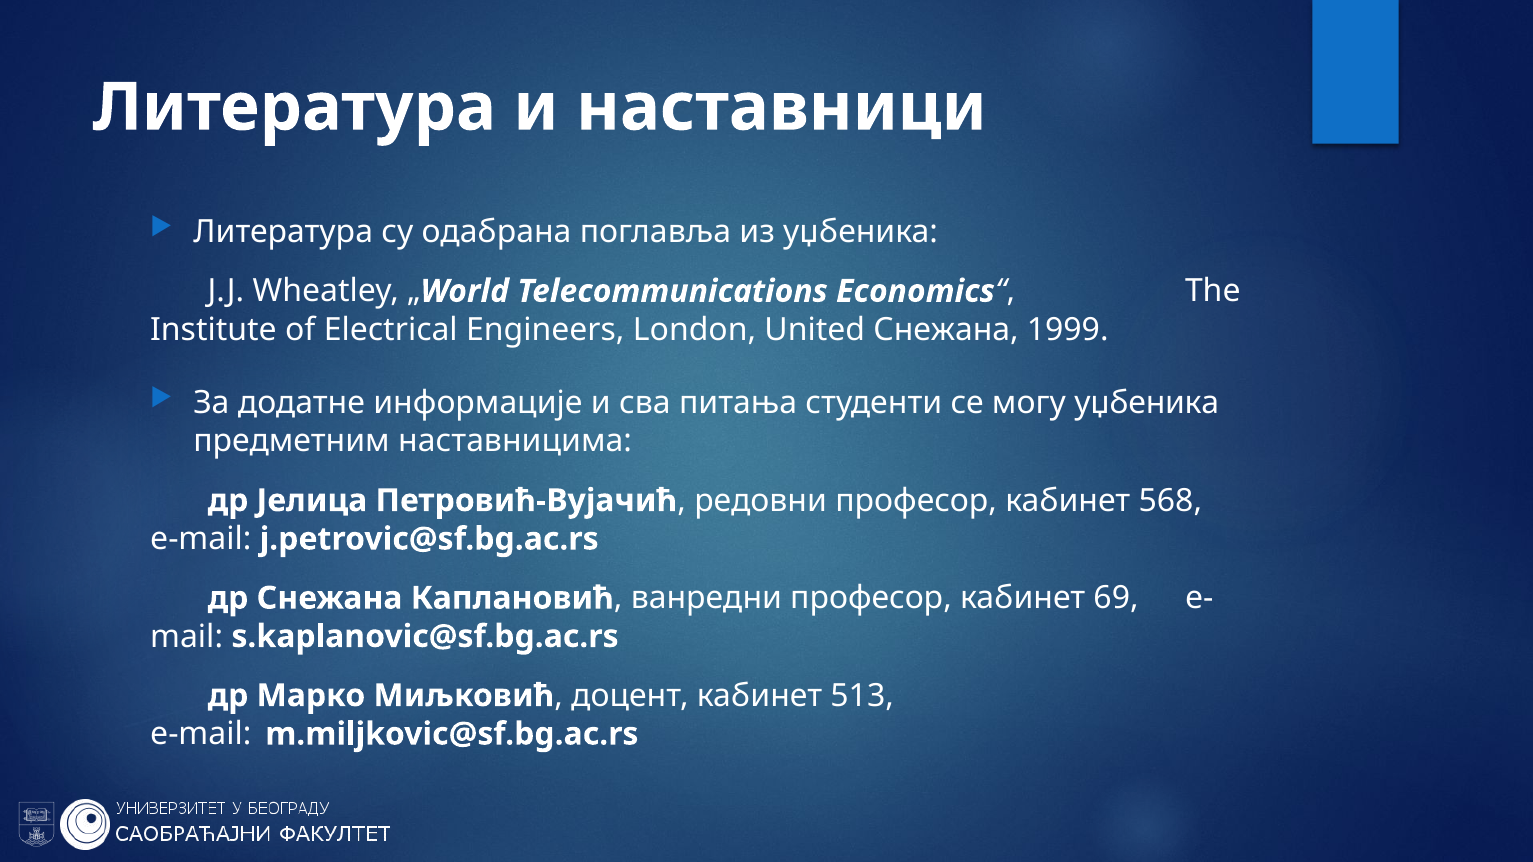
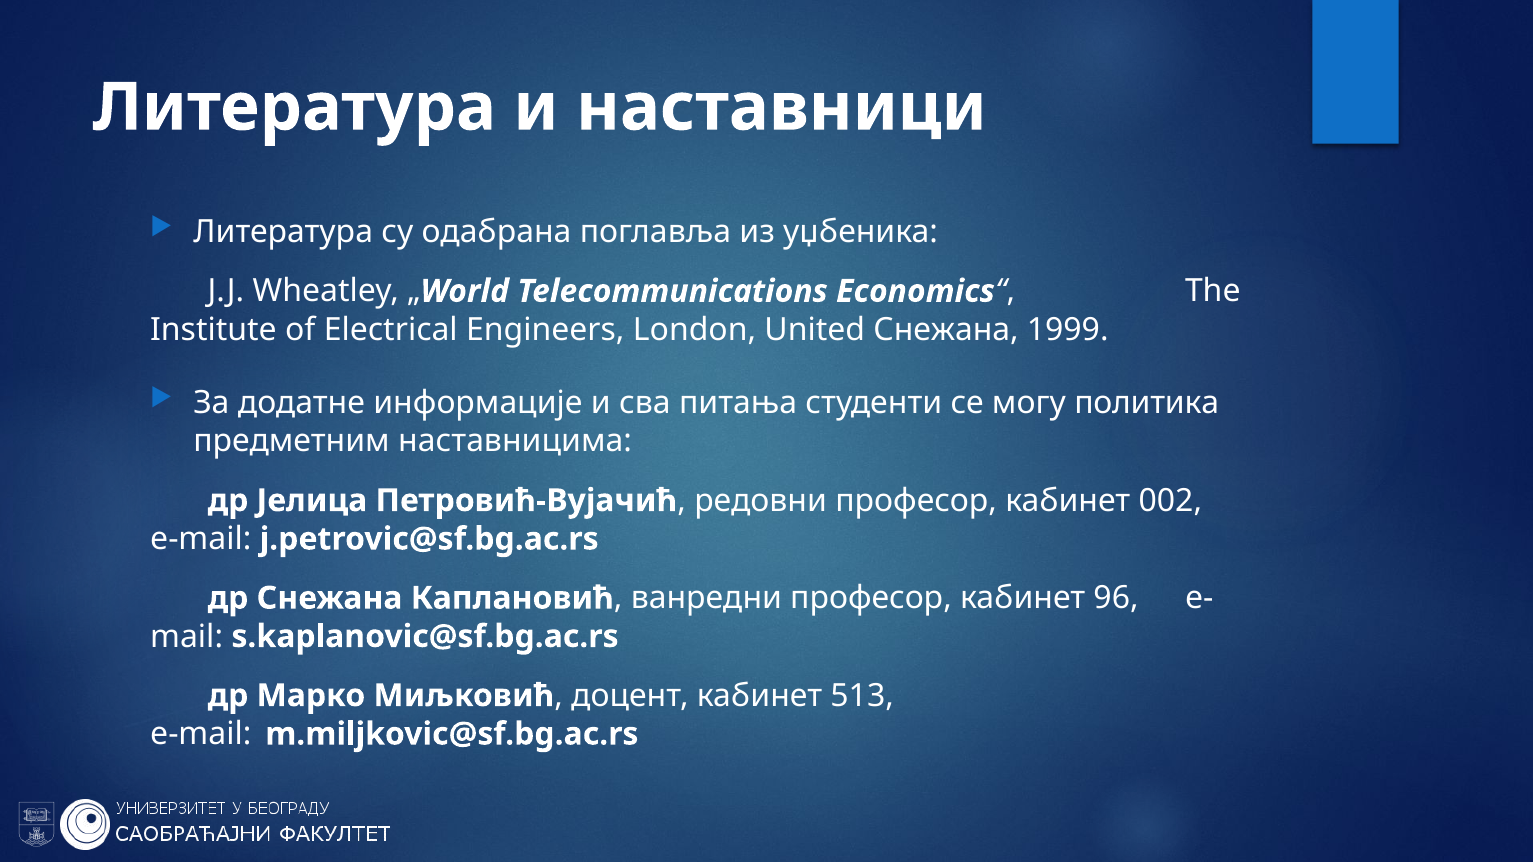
могу уџбеника: уџбеника -> политика (1147, 403)
568: 568 -> 002 (1170, 501)
69: 69 -> 96 (1116, 598)
